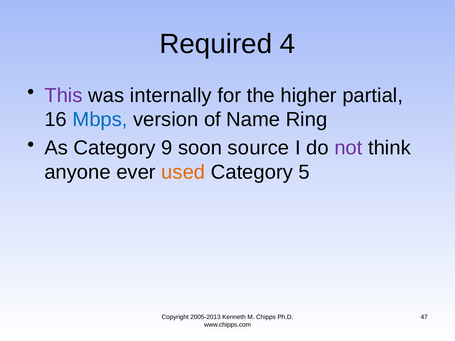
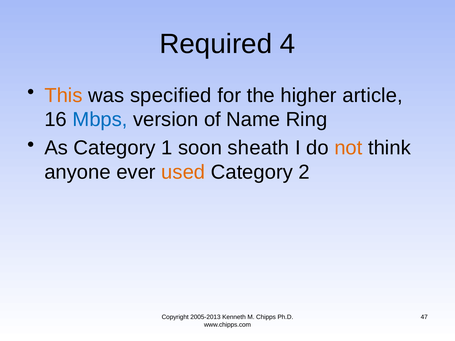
This colour: purple -> orange (63, 95)
internally: internally -> specified (171, 95)
partial: partial -> article (373, 95)
9: 9 -> 1 (167, 148)
source: source -> sheath (258, 148)
not colour: purple -> orange (348, 148)
5: 5 -> 2 (304, 172)
